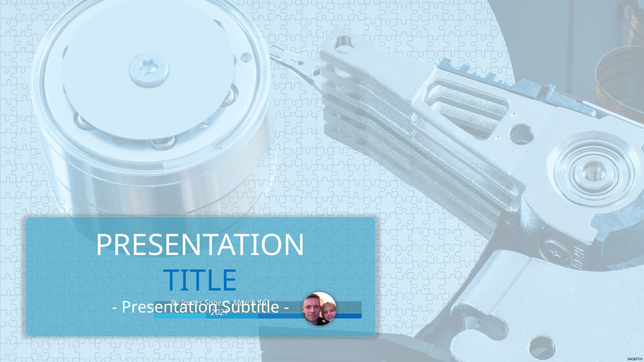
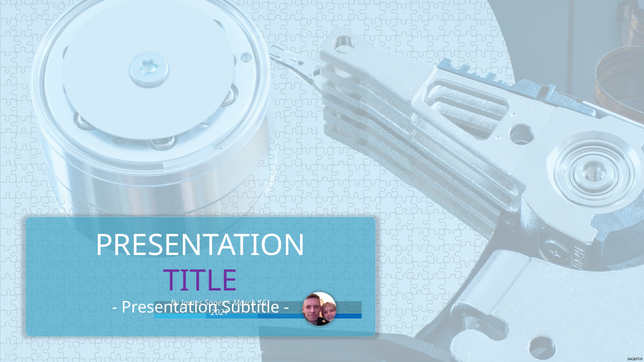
TITLE colour: blue -> purple (201, 281)
